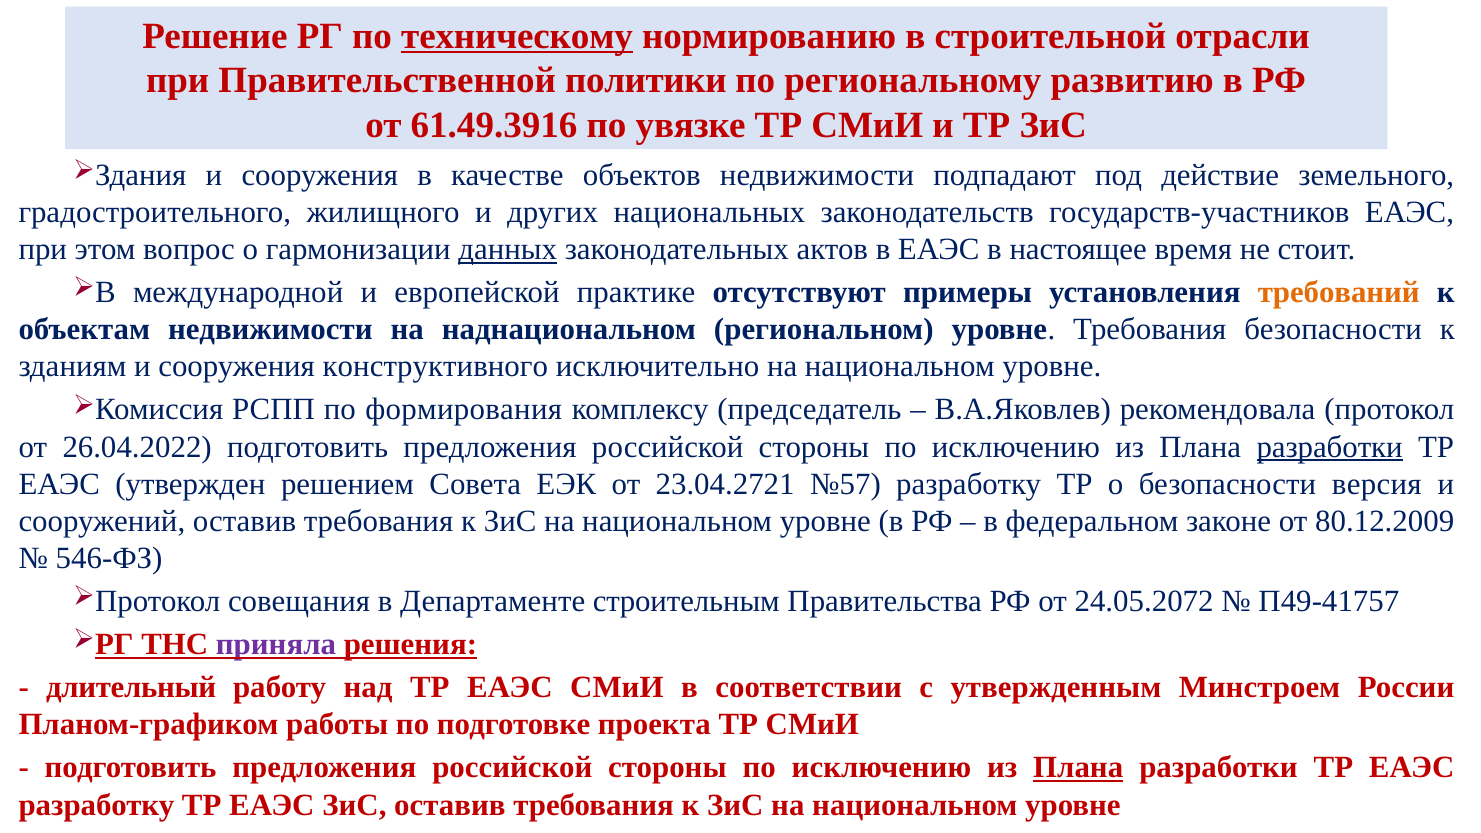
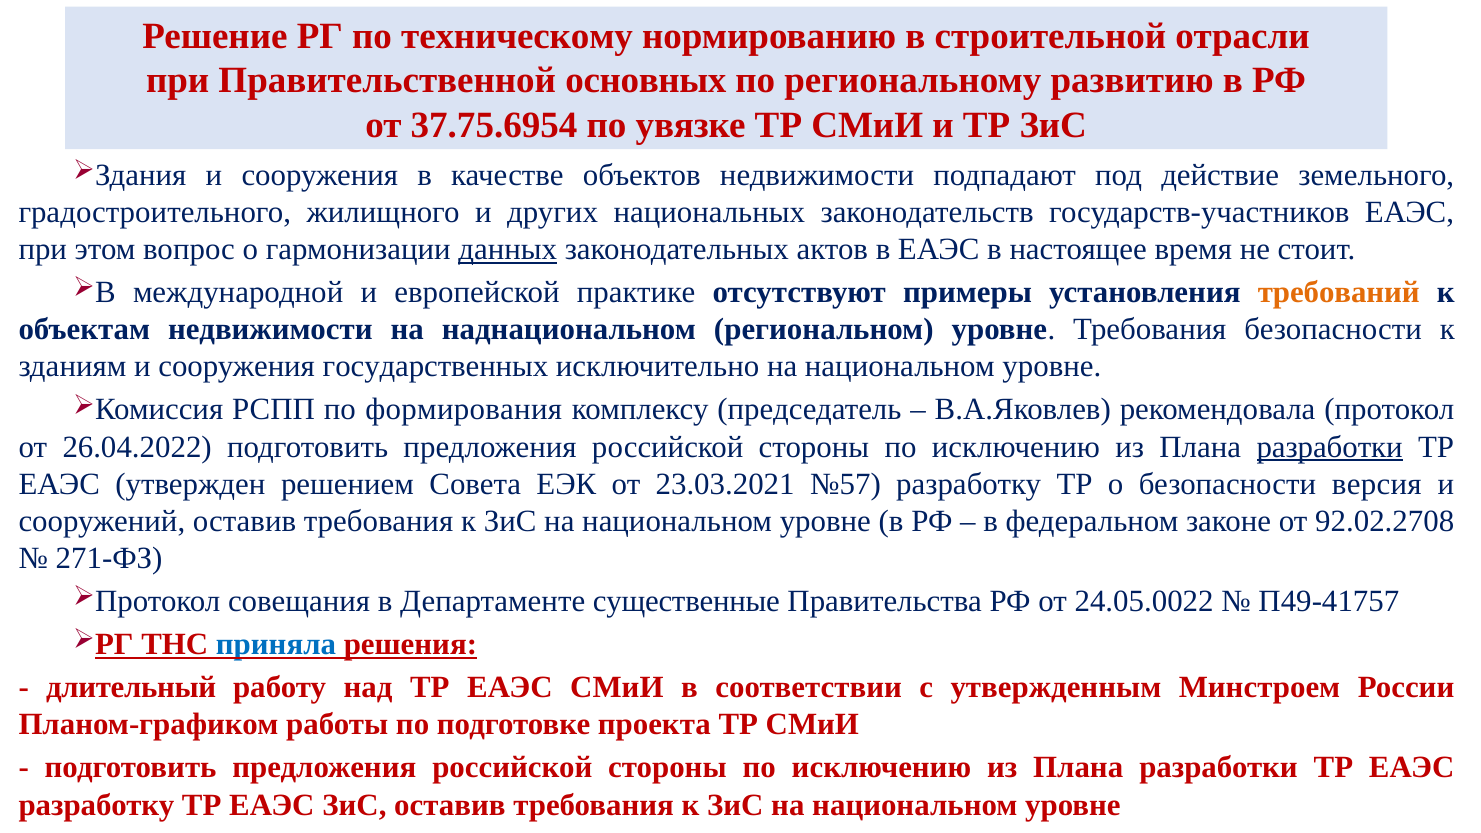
техническому underline: present -> none (517, 36)
политики: политики -> основных (646, 80)
61.49.3916: 61.49.3916 -> 37.75.6954 (494, 125)
конструктивного: конструктивного -> государственных (435, 367)
23.04.2721: 23.04.2721 -> 23.03.2021 (725, 484)
80.12.2009: 80.12.2009 -> 92.02.2708 (1385, 521)
546-ФЗ: 546-ФЗ -> 271-ФЗ (109, 558)
строительным: строительным -> существенные (686, 601)
24.05.2072: 24.05.2072 -> 24.05.0022 (1144, 601)
приняла colour: purple -> blue (276, 644)
Плана underline: present -> none (1078, 768)
